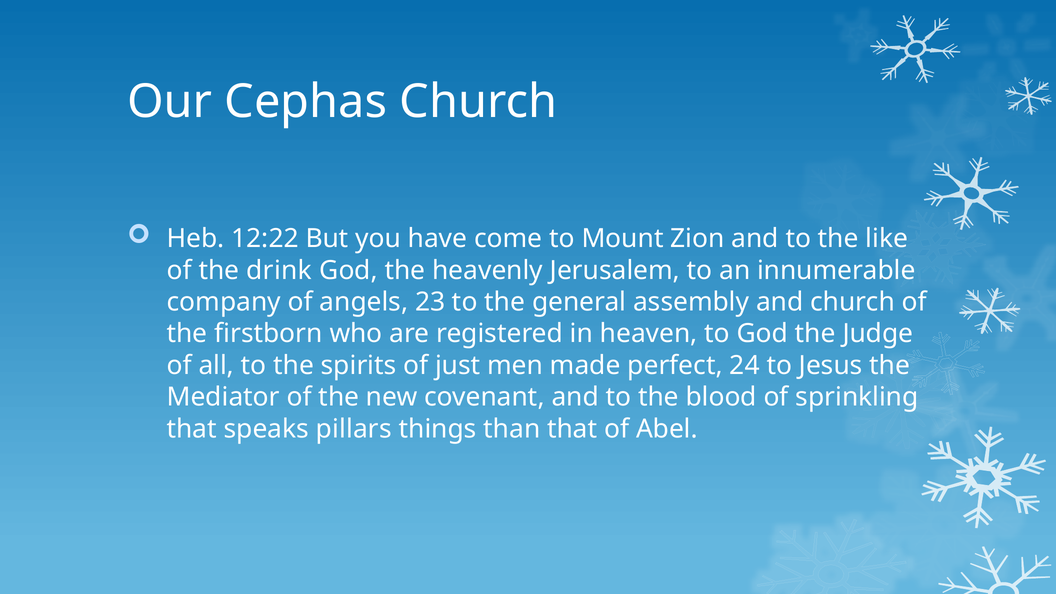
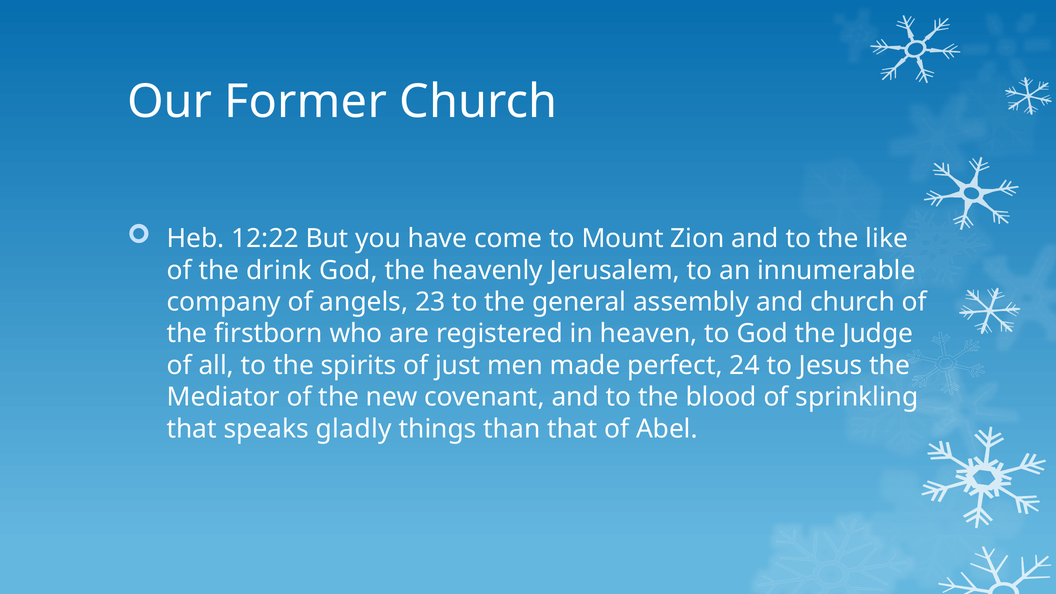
Cephas: Cephas -> Former (306, 102)
pillars: pillars -> gladly (354, 429)
